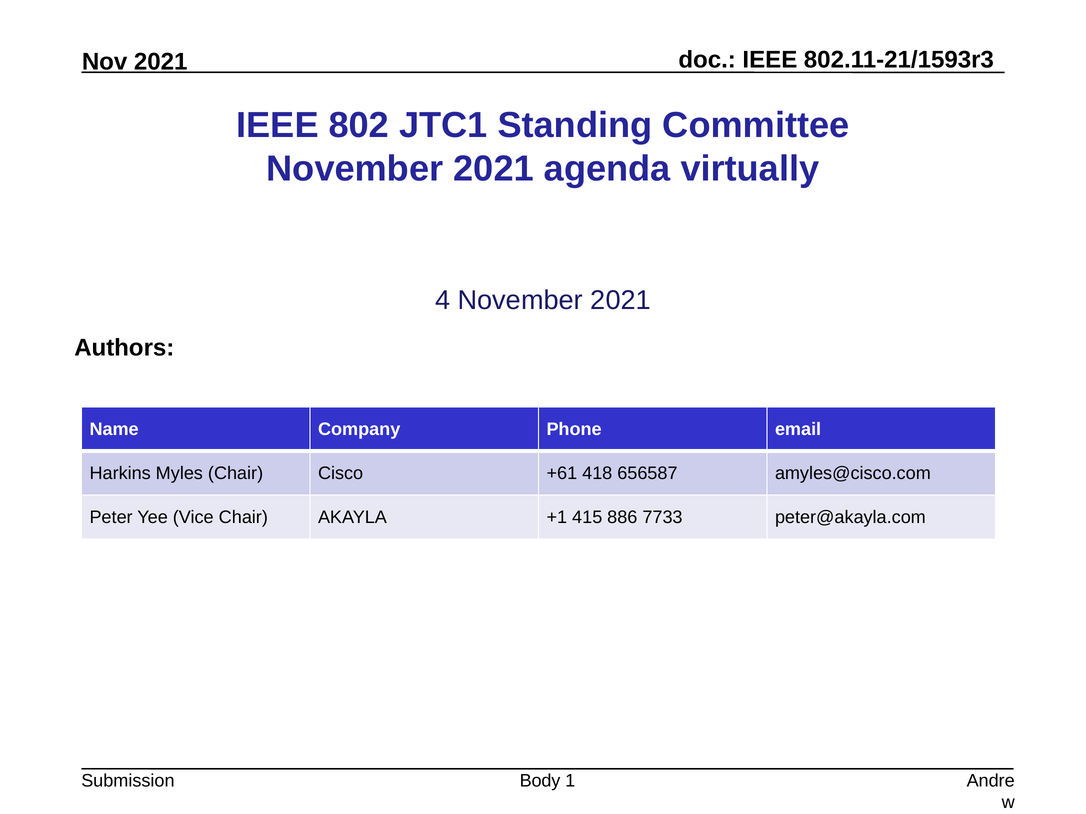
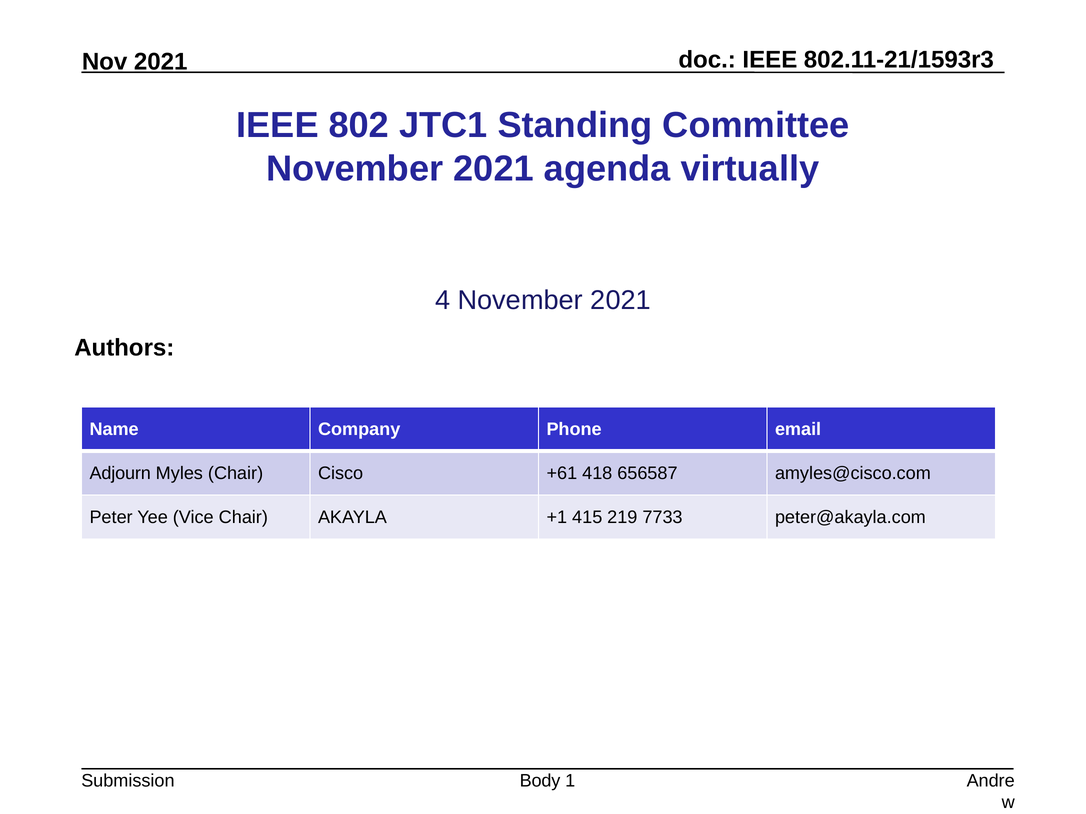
Harkins: Harkins -> Adjourn (120, 474)
886: 886 -> 219 (622, 518)
